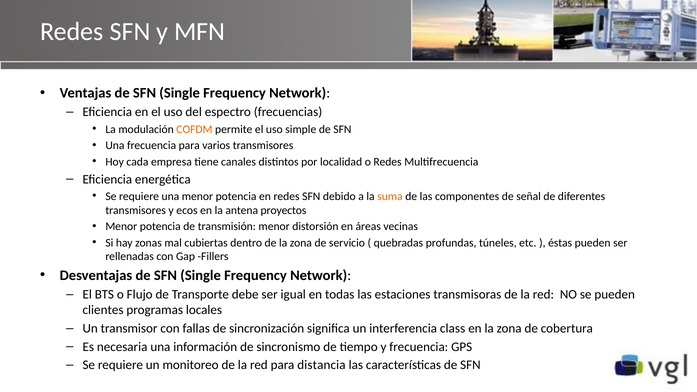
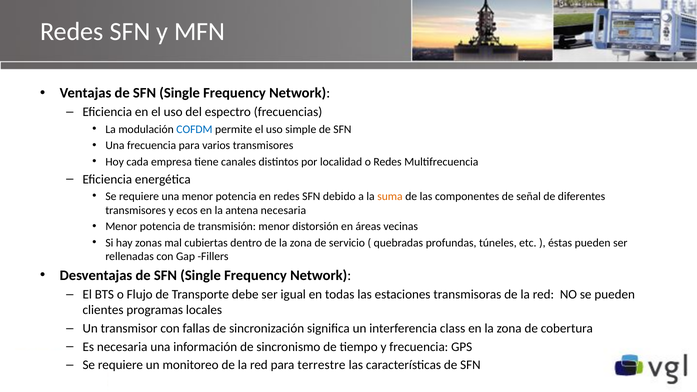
COFDM colour: orange -> blue (194, 129)
antena proyectos: proyectos -> necesaria (283, 210)
distancia: distancia -> terrestre (321, 365)
